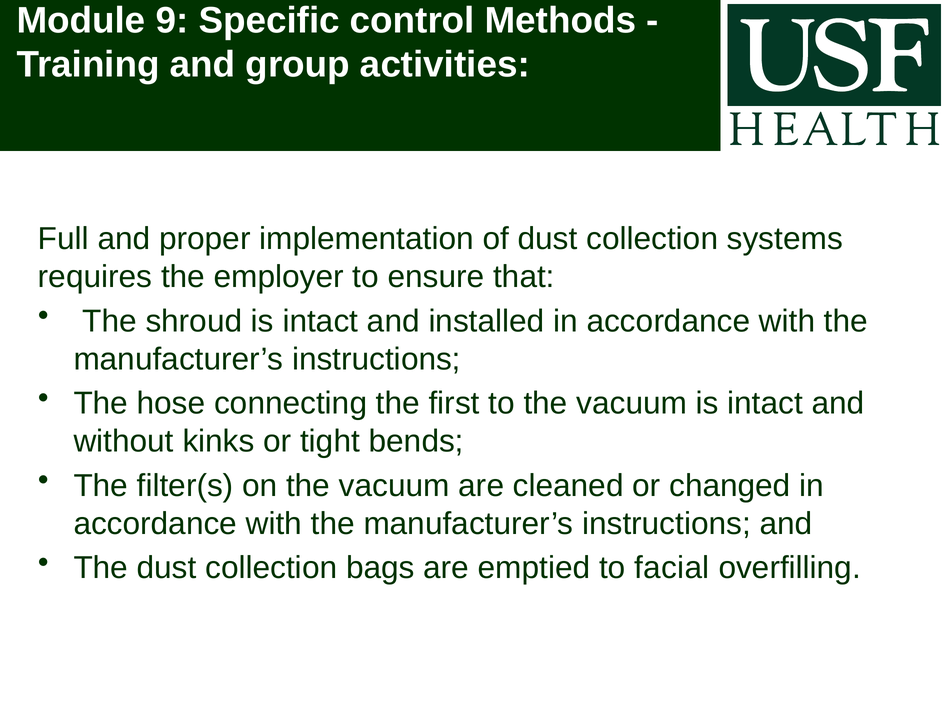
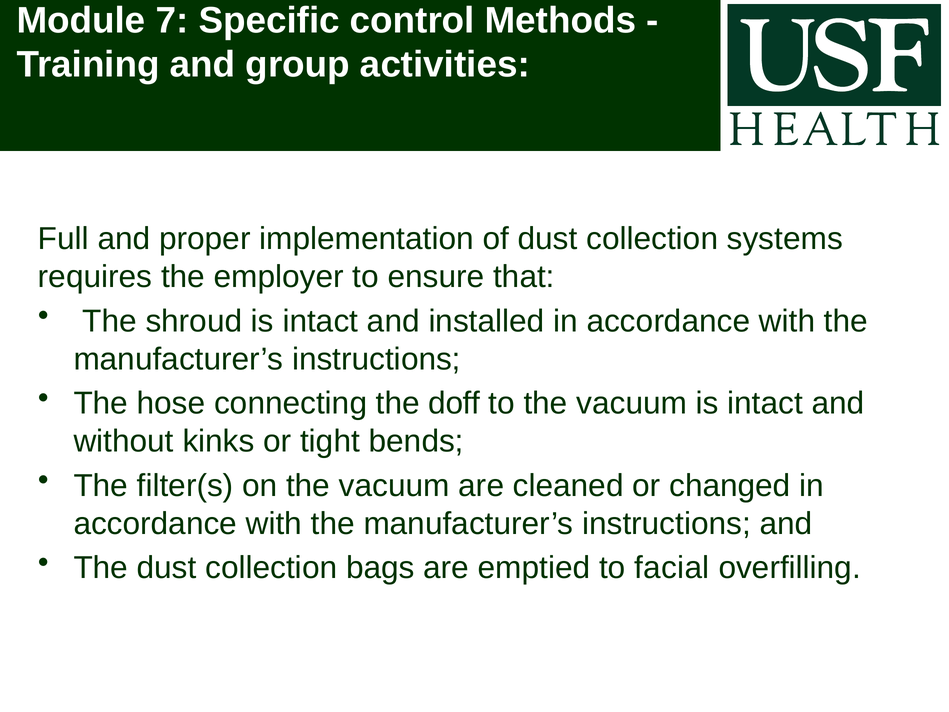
9: 9 -> 7 (172, 20)
first: first -> doff (454, 403)
